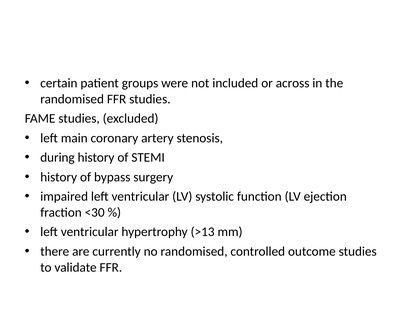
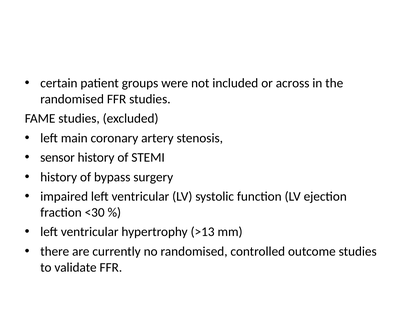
during: during -> sensor (58, 157)
